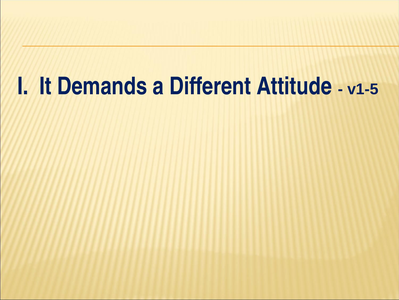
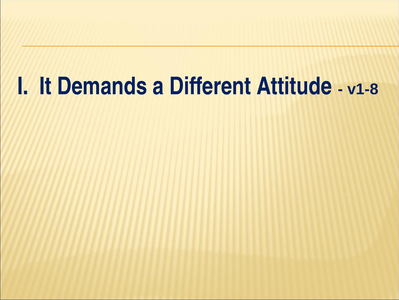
v1-5: v1-5 -> v1-8 (363, 89)
